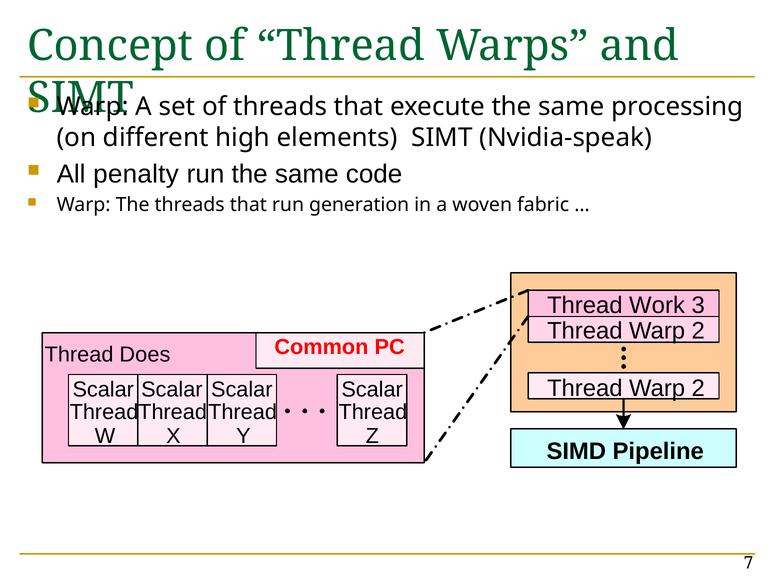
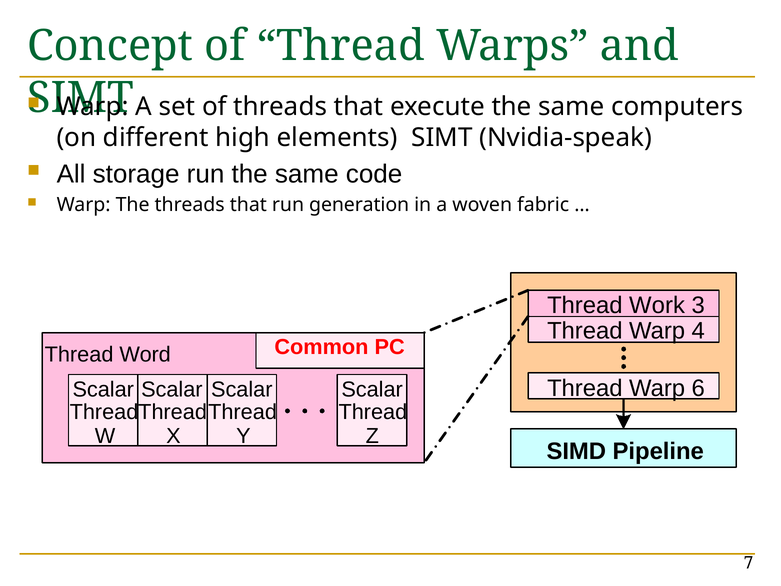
processing: processing -> computers (677, 106)
penalty: penalty -> storage (136, 174)
2: 2 -> 4 (698, 331)
Does: Does -> Word (145, 354)
2: 2 -> 6 (698, 388)
